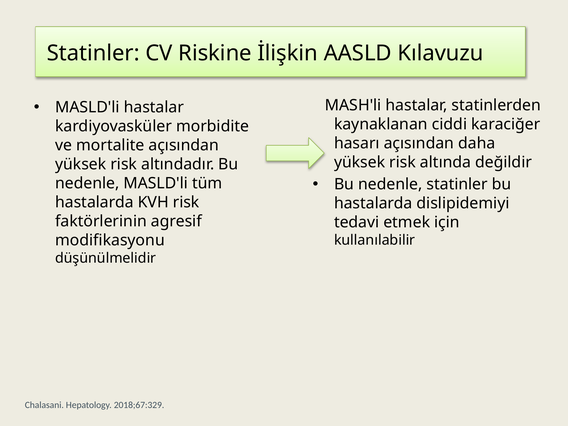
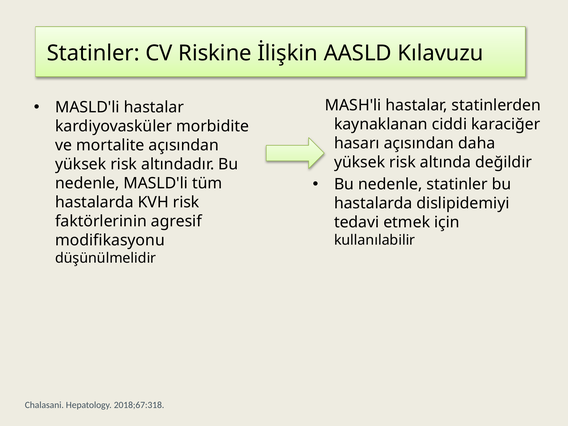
2018;67:329: 2018;67:329 -> 2018;67:318 (139, 405)
